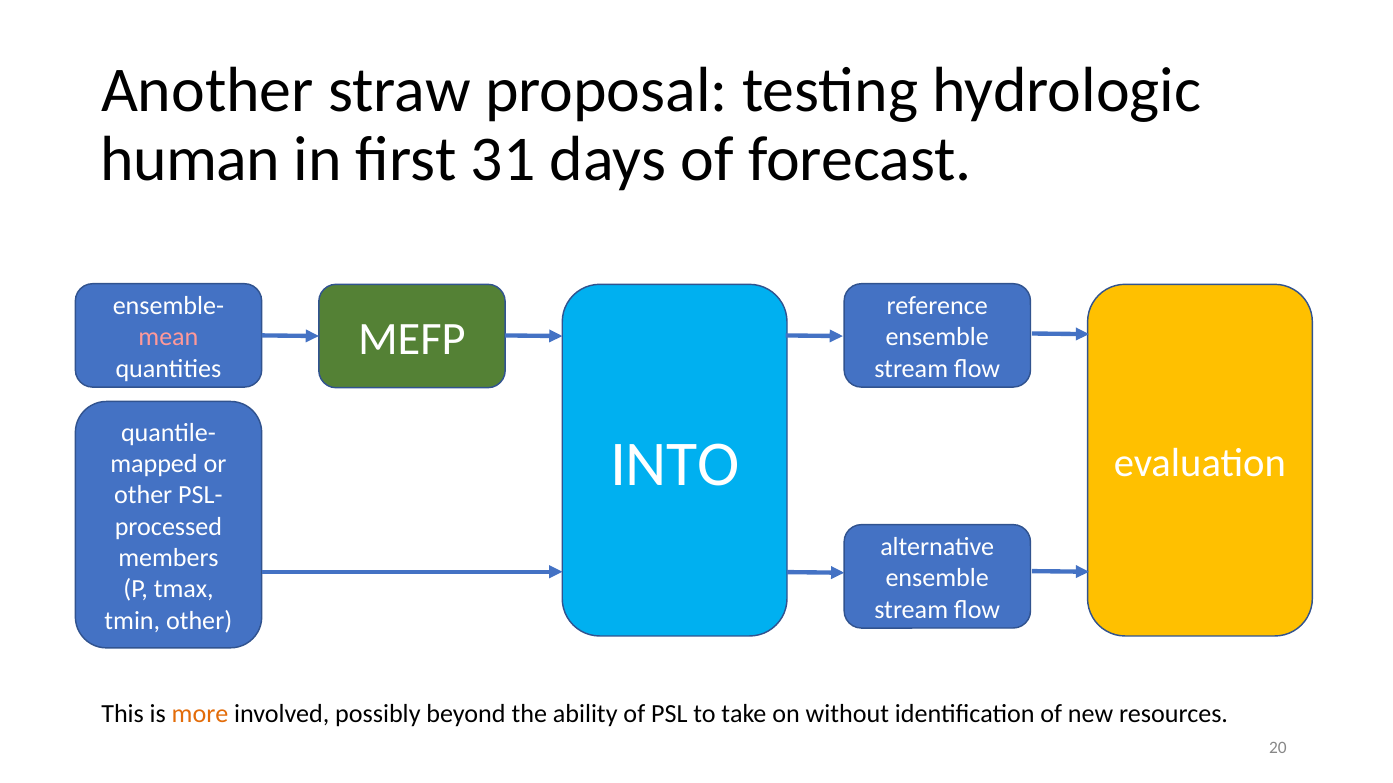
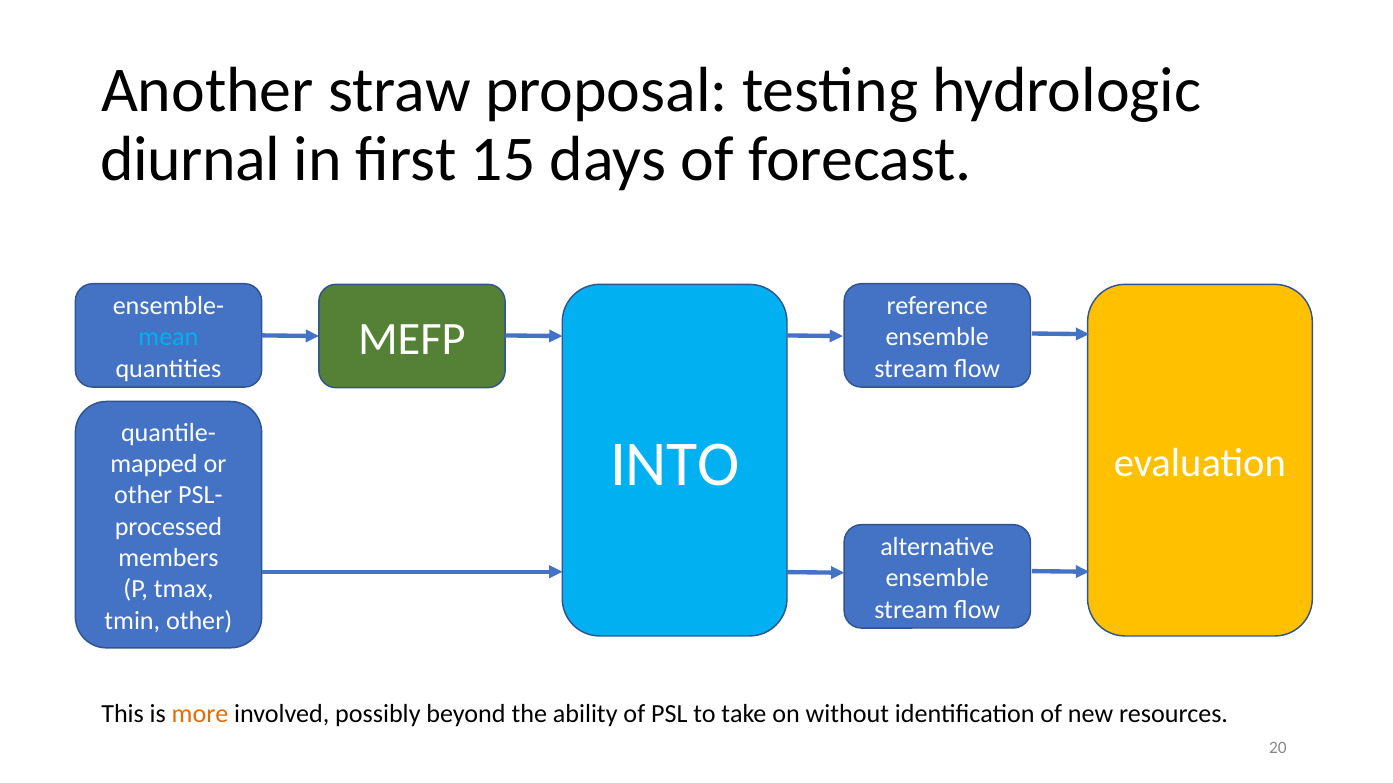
human: human -> diurnal (190, 159)
31: 31 -> 15 (503, 159)
mean colour: pink -> light blue (168, 337)
